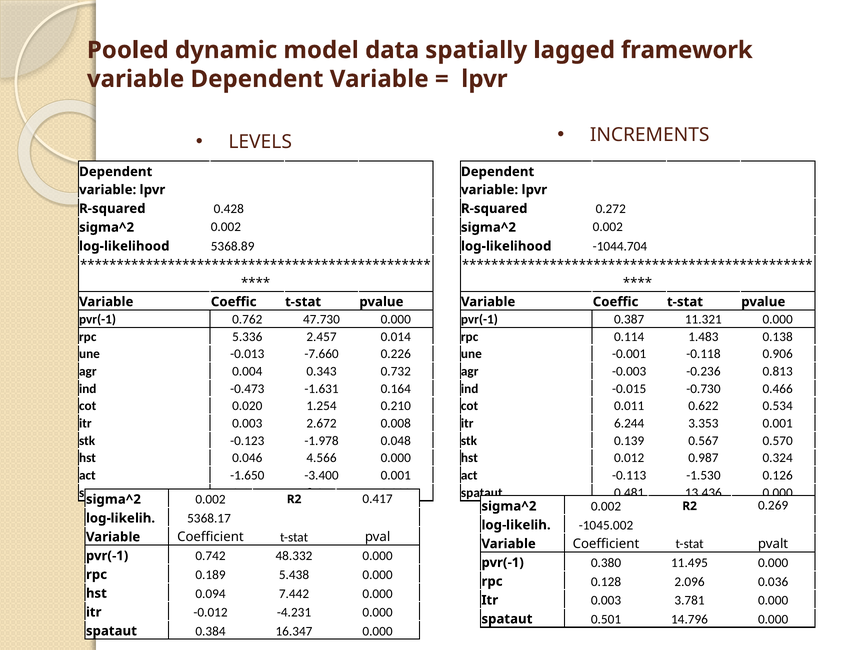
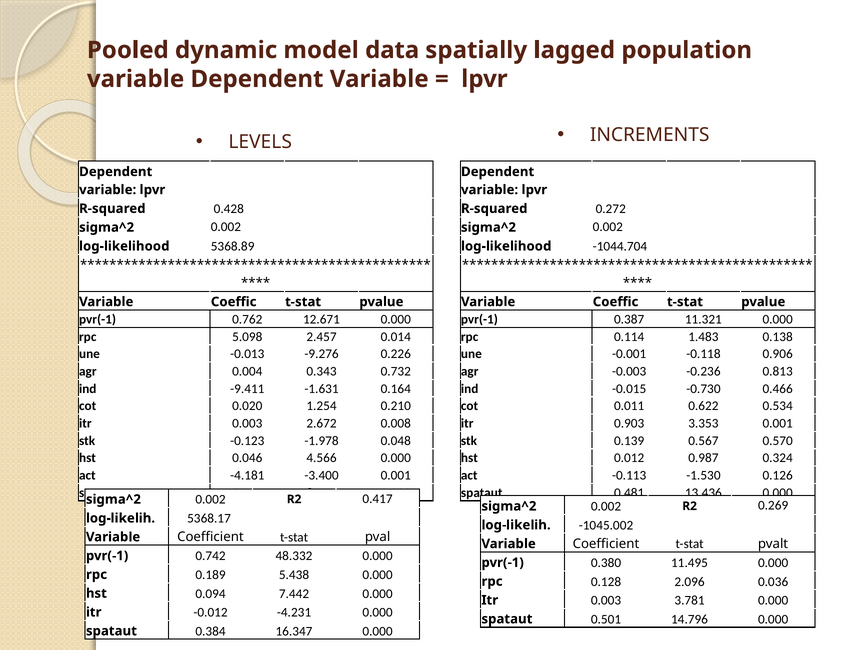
framework: framework -> population (687, 50)
47.730: 47.730 -> 12.671 (321, 319)
5.336: 5.336 -> 5.098 (247, 337)
-7.660: -7.660 -> -9.276 (322, 354)
-0.473: -0.473 -> -9.411 (247, 388)
6.244: 6.244 -> 0.903 (629, 423)
-1.650: -1.650 -> -4.181 (247, 475)
